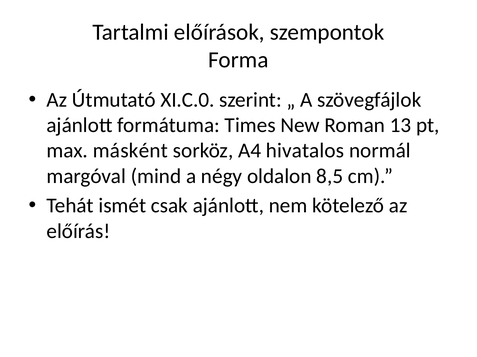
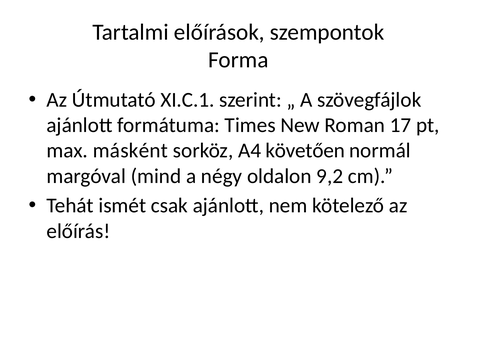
XI.C.0: XI.C.0 -> XI.C.1 (187, 100)
13: 13 -> 17 (401, 126)
hivatalos: hivatalos -> követően (305, 151)
8,5: 8,5 -> 9,2 (330, 176)
